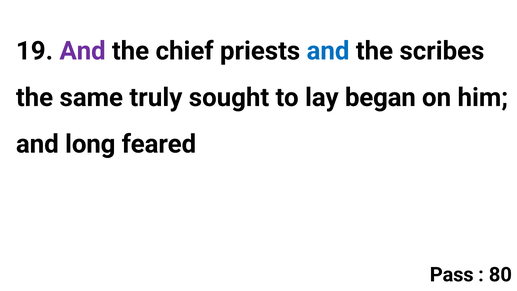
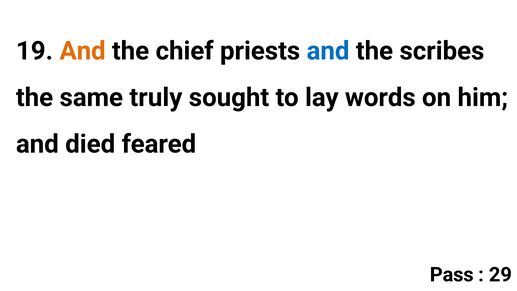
And colour: purple -> orange (83, 51)
began: began -> words (380, 97)
long: long -> died (90, 144)
80: 80 -> 29 (500, 275)
